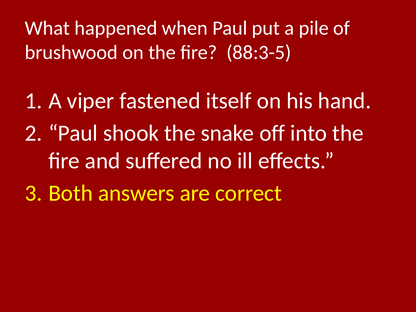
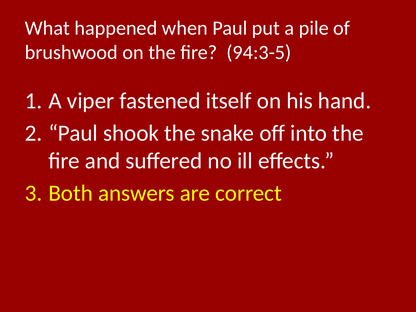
88:3-5: 88:3-5 -> 94:3-5 (259, 52)
